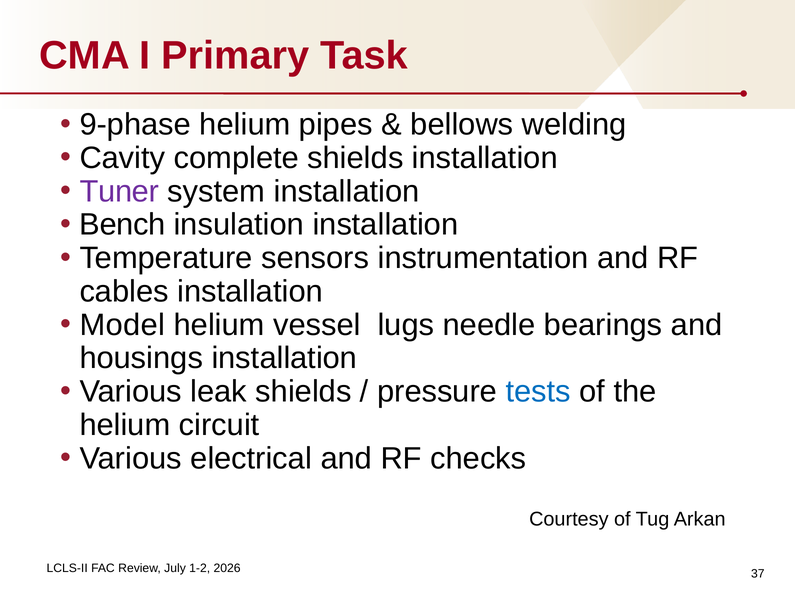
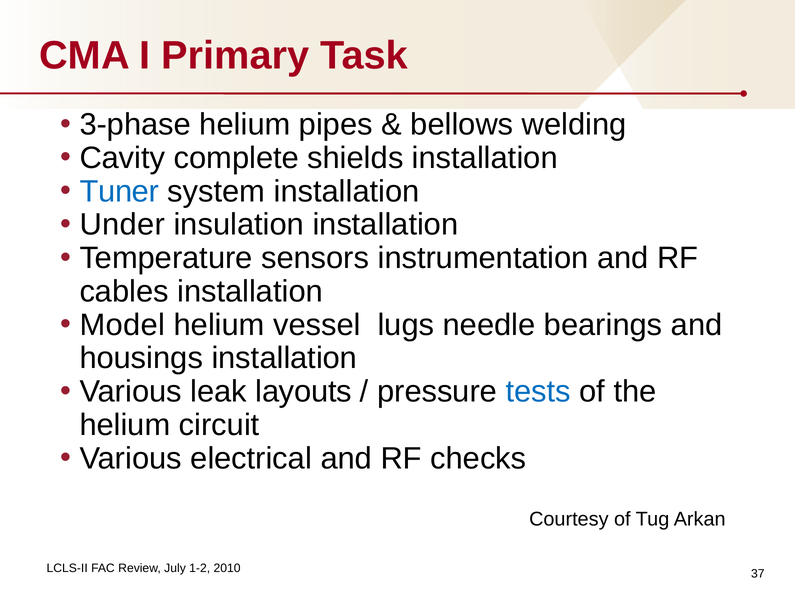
9-phase: 9-phase -> 3-phase (135, 125)
Tuner colour: purple -> blue (119, 191)
Bench: Bench -> Under (122, 225)
leak shields: shields -> layouts (304, 392)
2026: 2026 -> 2010 (227, 569)
